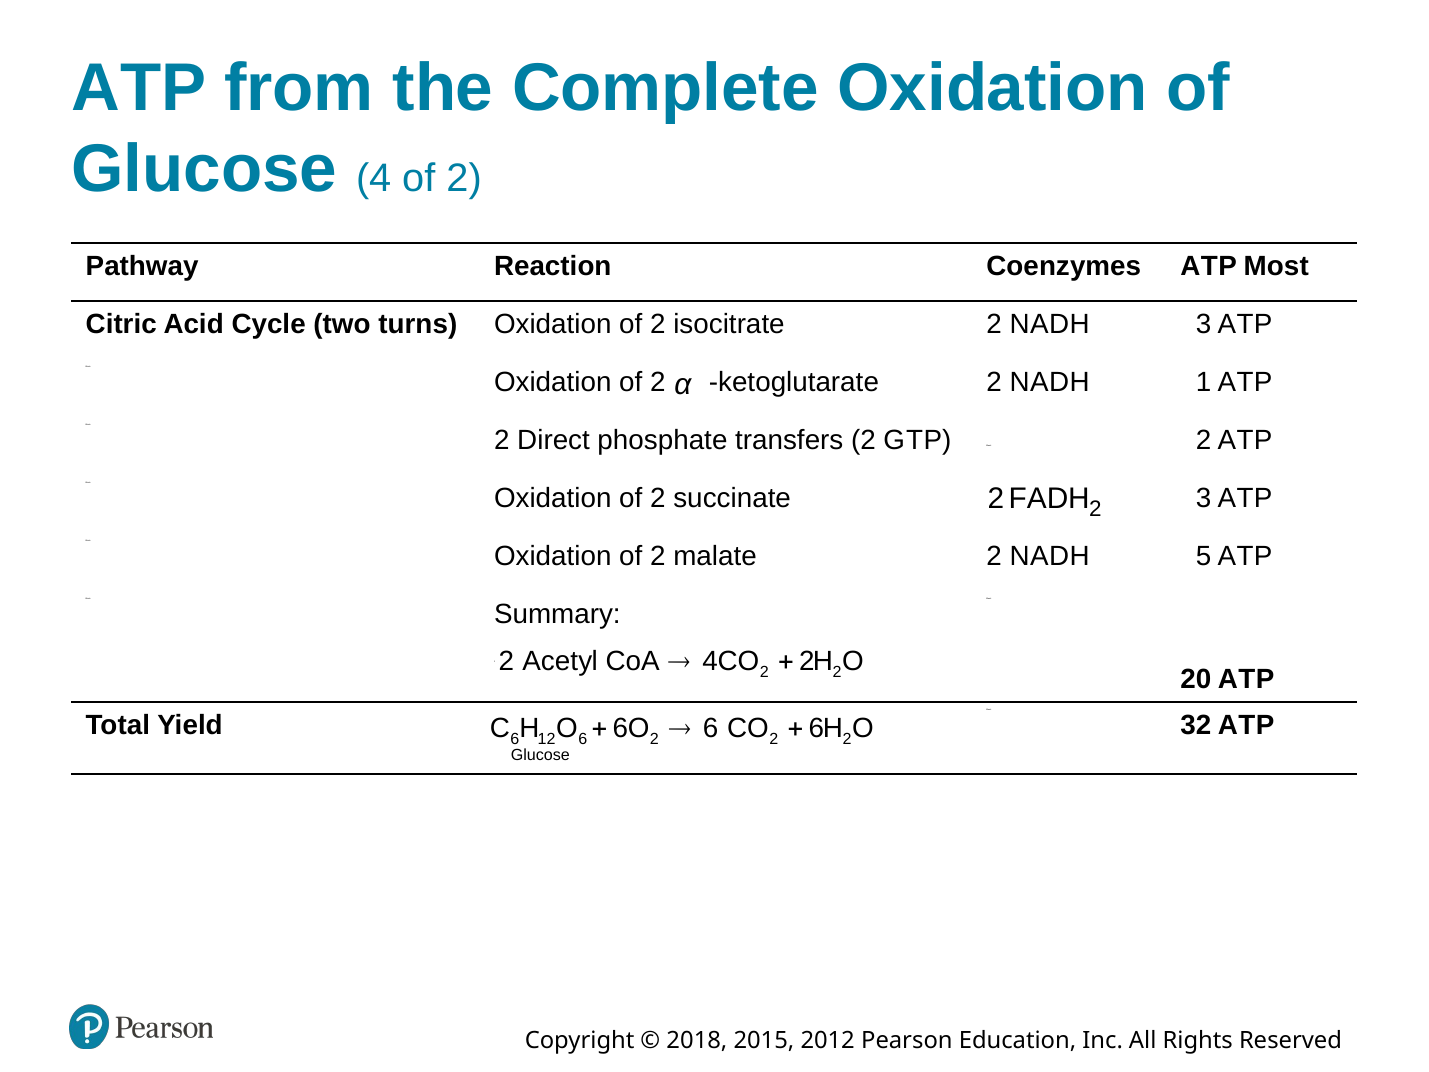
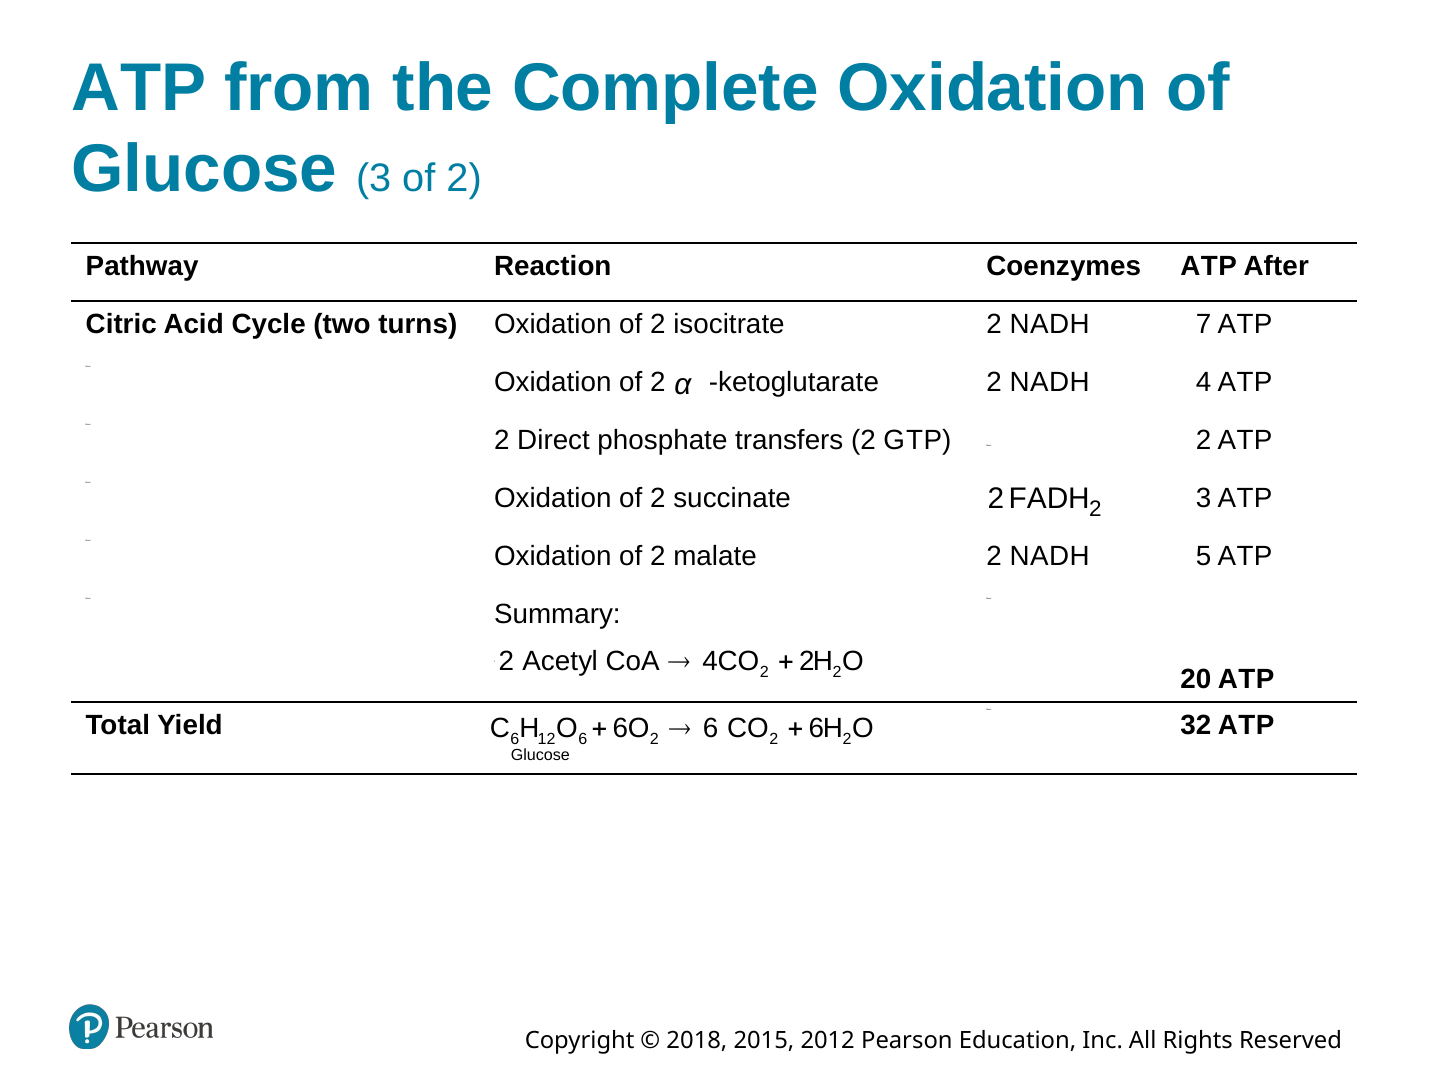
Glucose 4: 4 -> 3 (374, 178)
Most: Most -> After (1276, 266)
H 3: 3 -> 7 (1204, 324)
H 1: 1 -> 4 (1204, 382)
